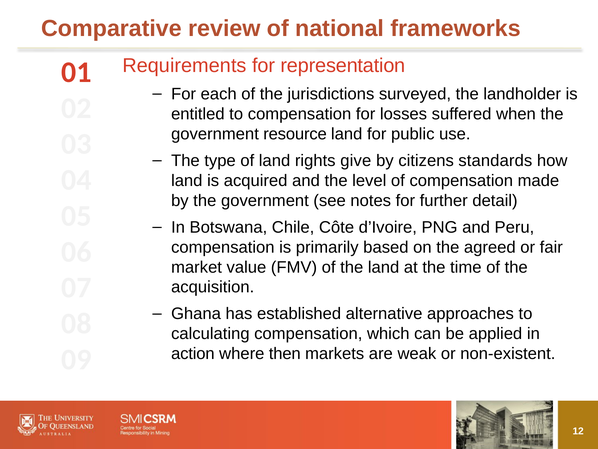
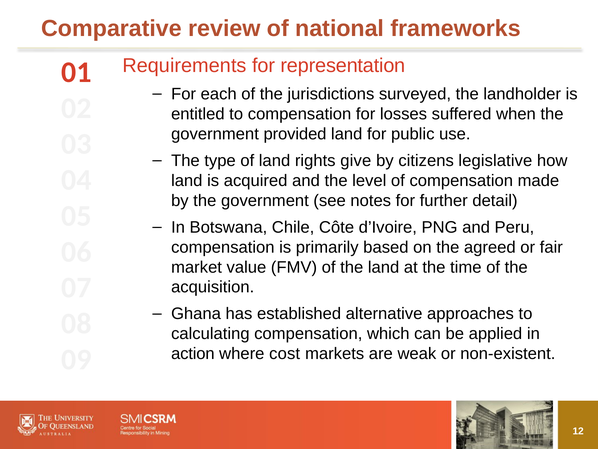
resource: resource -> provided (295, 134)
standards: standards -> legislative (495, 160)
then: then -> cost (285, 353)
